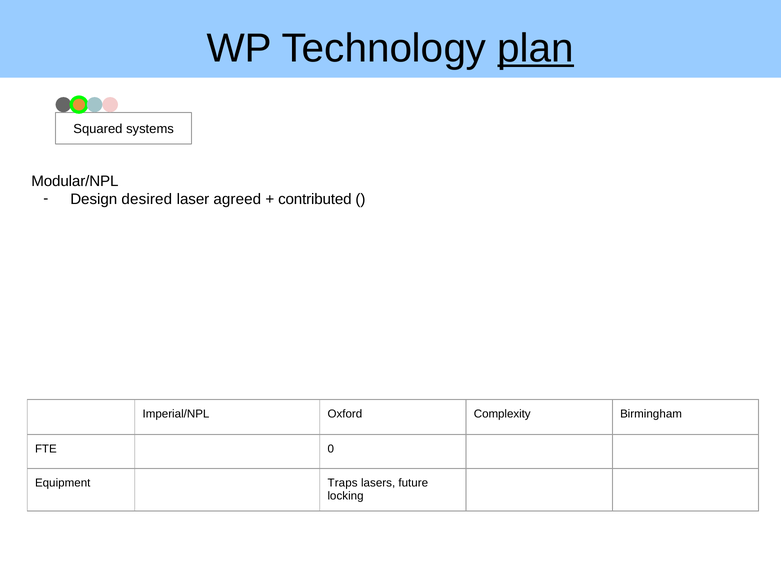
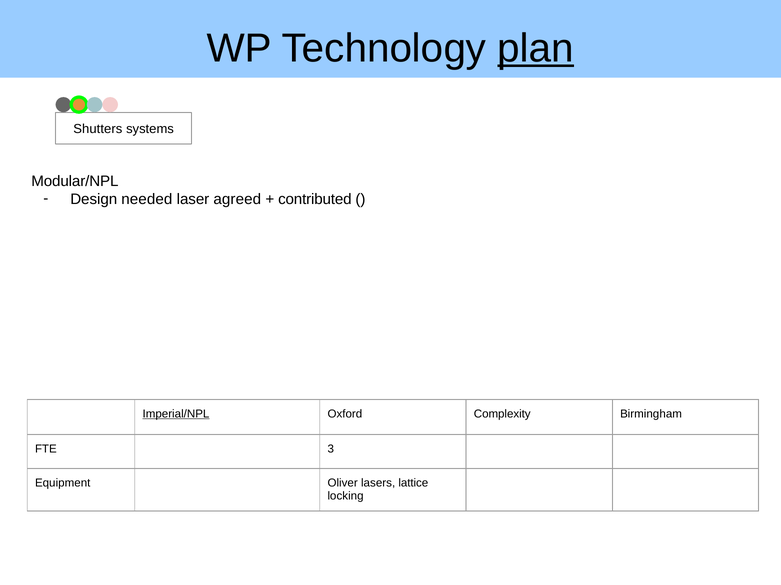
Squared: Squared -> Shutters (98, 129)
desired: desired -> needed (147, 199)
Imperial/NPL underline: none -> present (176, 414)
0: 0 -> 3 (331, 449)
Traps: Traps -> Oliver (343, 483)
future: future -> lattice (413, 483)
